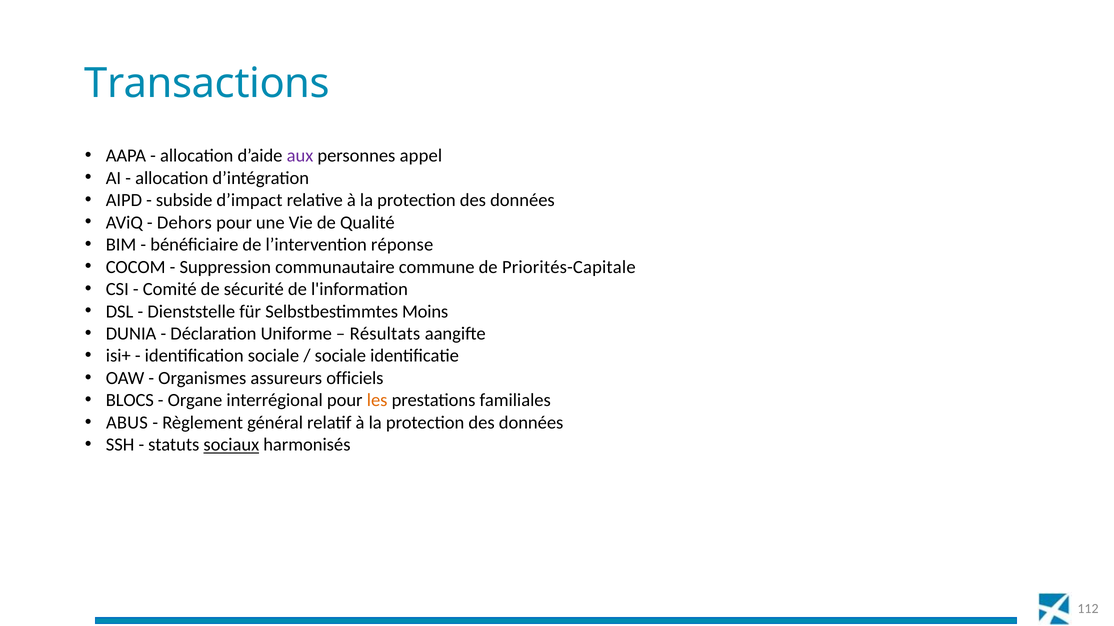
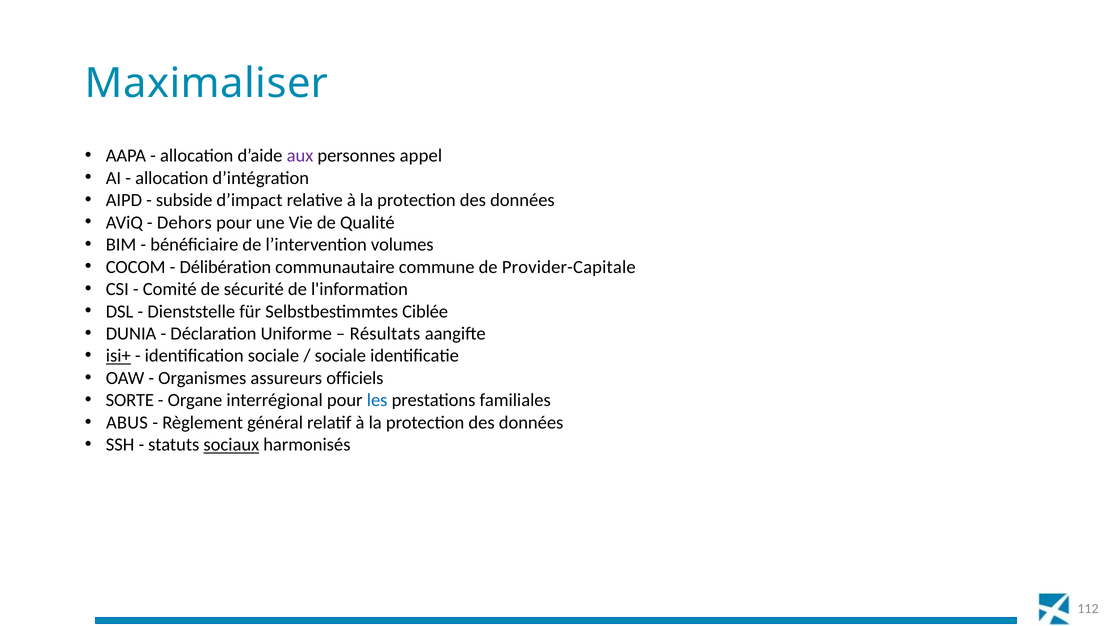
Transactions: Transactions -> Maximaliser (207, 84)
réponse: réponse -> volumes (402, 245)
Suppression: Suppression -> Délibération (225, 267)
Priorités-Capitale: Priorités-Capitale -> Provider-Capitale (569, 267)
Moins: Moins -> Ciblée (425, 312)
isi+ underline: none -> present (118, 356)
BLOCS: BLOCS -> SORTE (130, 401)
les colour: orange -> blue (377, 401)
